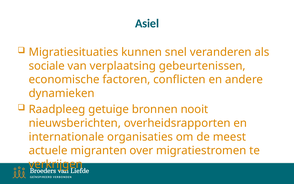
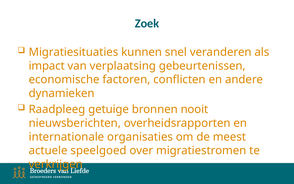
Asiel: Asiel -> Zoek (147, 24)
sociale: sociale -> impact (47, 66)
migranten: migranten -> speelgoed (99, 150)
